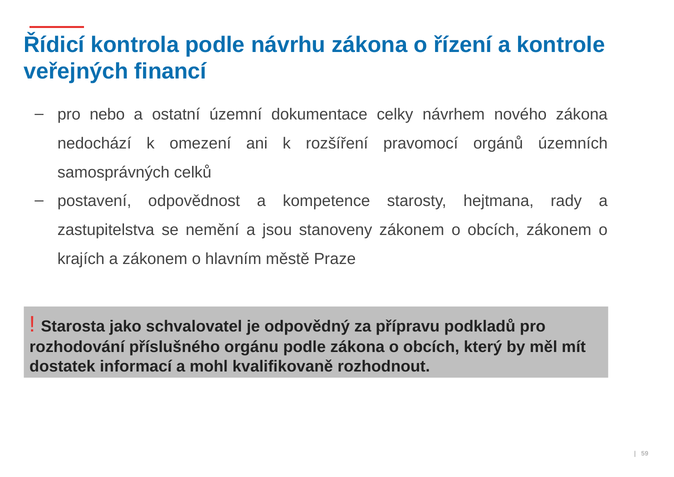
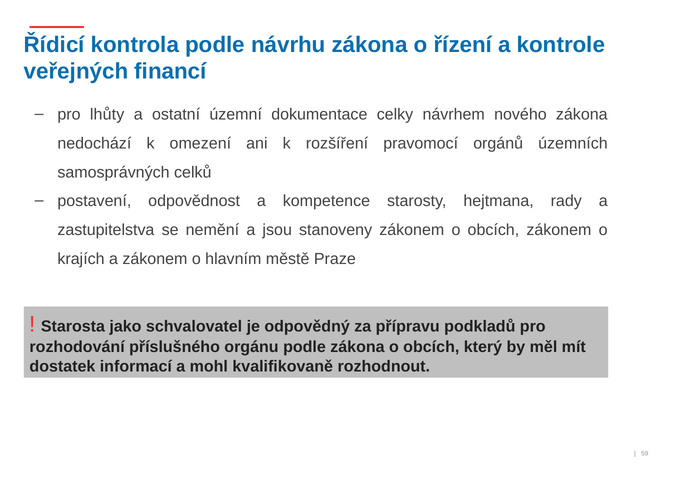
nebo: nebo -> lhůty (107, 114)
